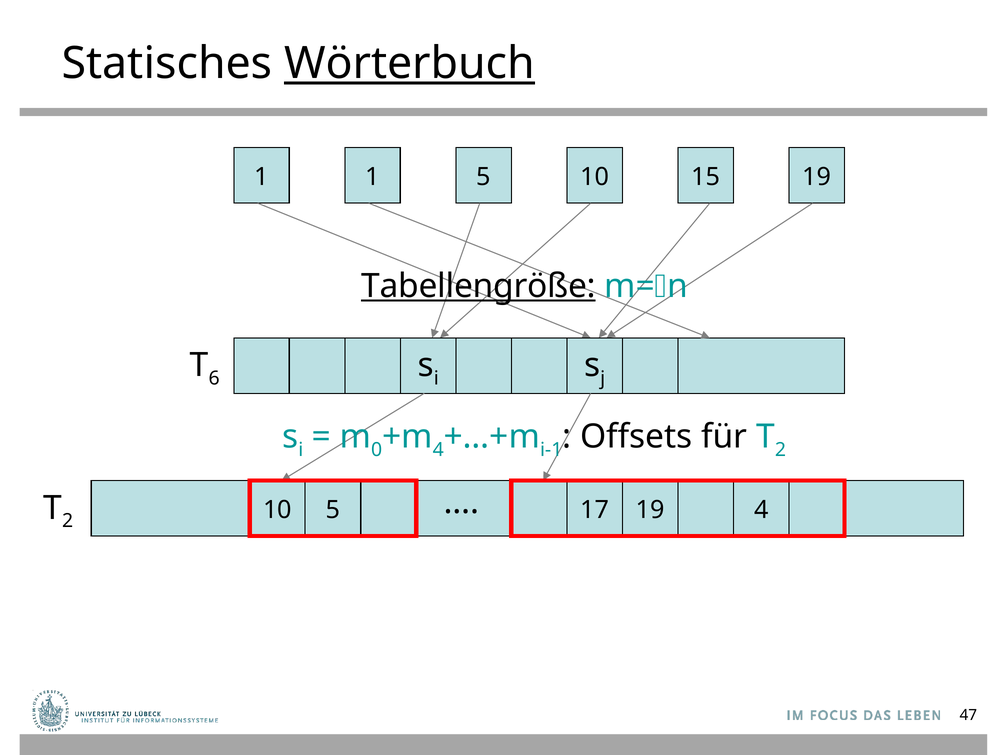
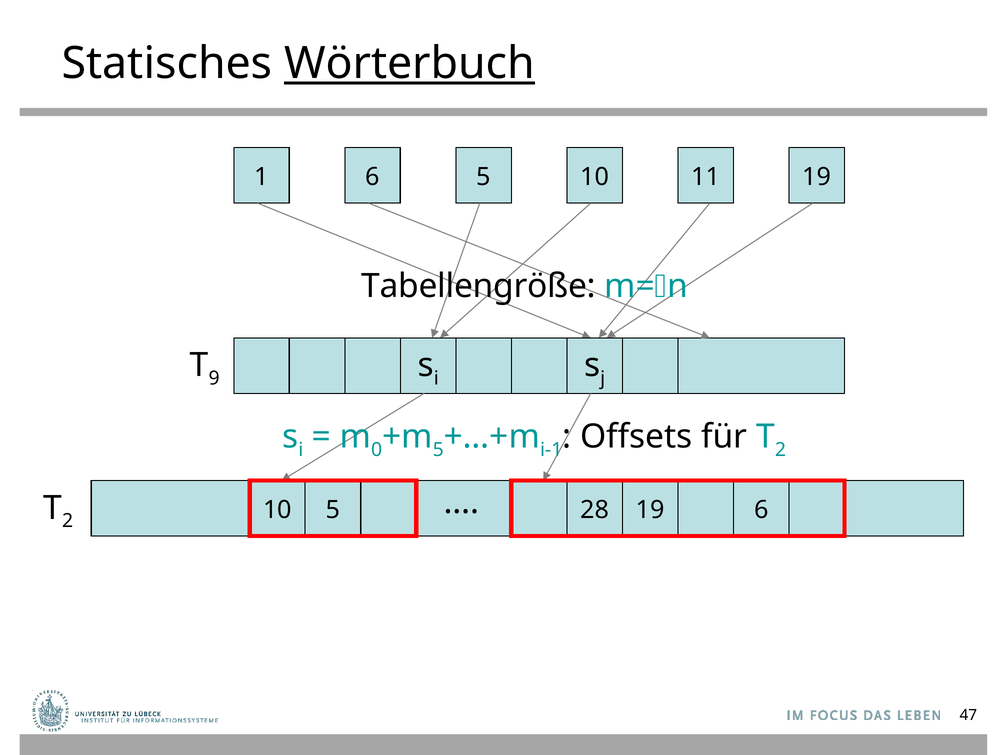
1 1: 1 -> 6 (373, 177)
15: 15 -> 11 (706, 177)
Tabellengröße underline: present -> none (479, 286)
6: 6 -> 9 (214, 378)
4: 4 -> 5 (438, 450)
17: 17 -> 28 (595, 510)
19 4: 4 -> 6 (761, 510)
